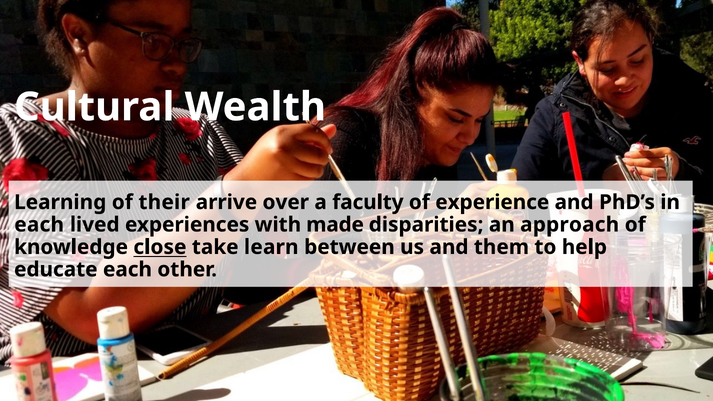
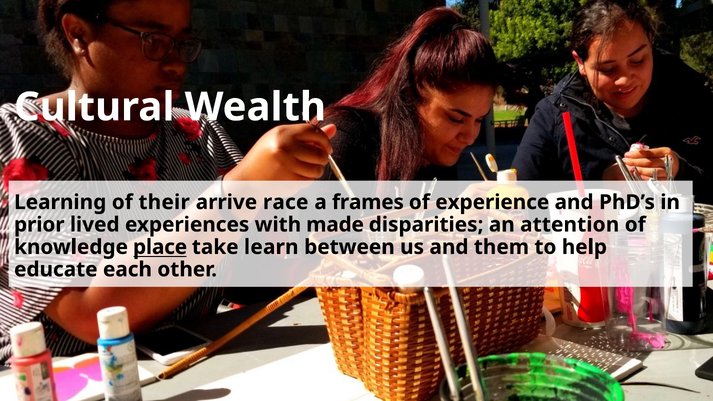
over: over -> race (286, 202)
faculty: faculty -> frames (368, 202)
each: each -> prior (39, 225)
approach: approach -> attention (570, 225)
close: close -> place (160, 247)
